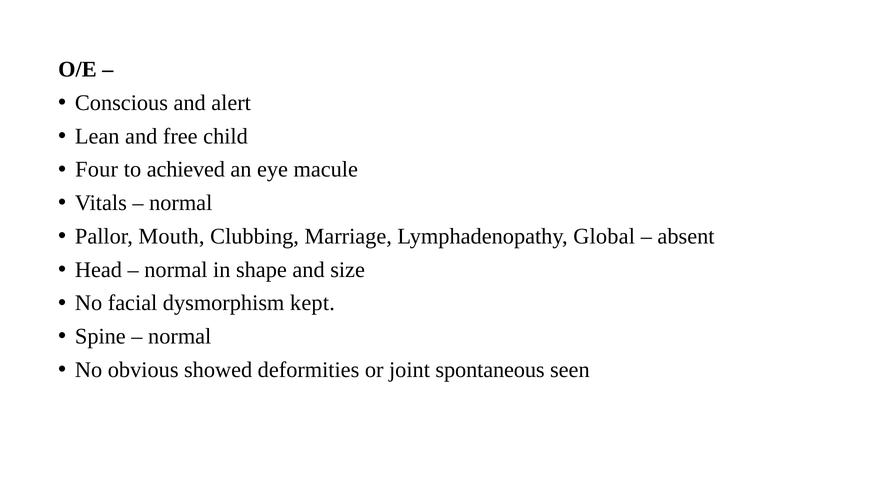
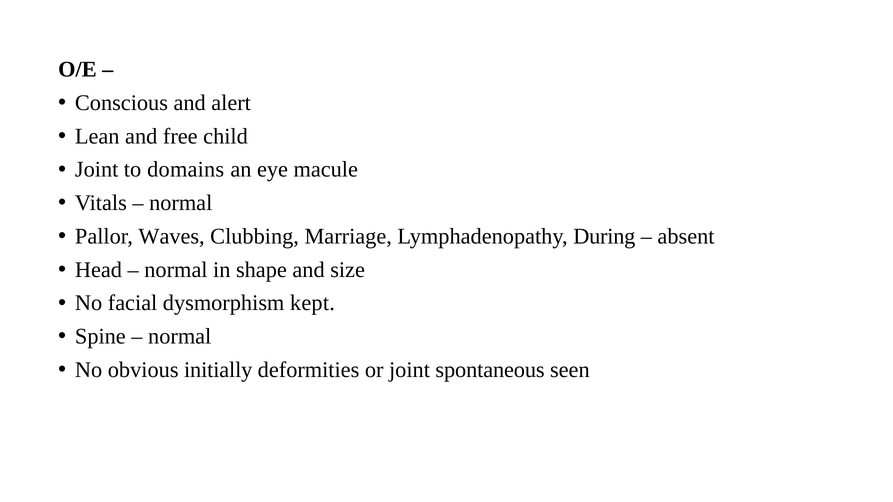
Four: Four -> Joint (97, 170)
achieved: achieved -> domains (186, 170)
Mouth: Mouth -> Waves (172, 236)
Global: Global -> During (604, 236)
showed: showed -> initially (218, 370)
